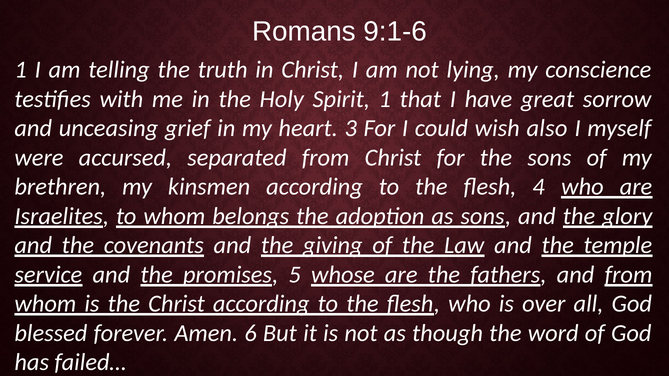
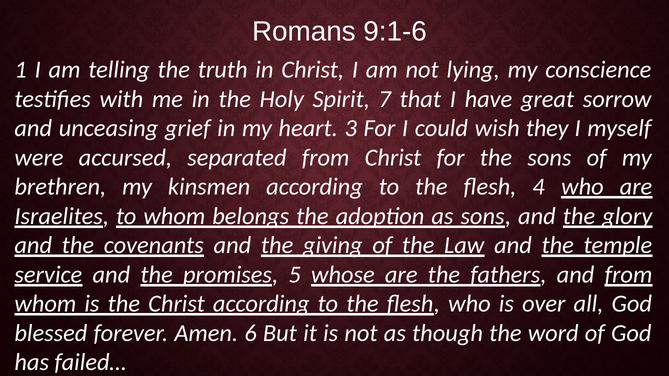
Spirit 1: 1 -> 7 (385, 99)
also: also -> they (547, 129)
